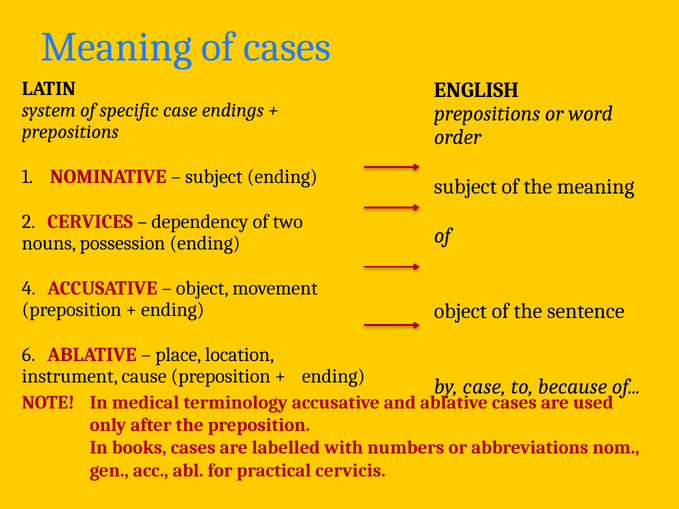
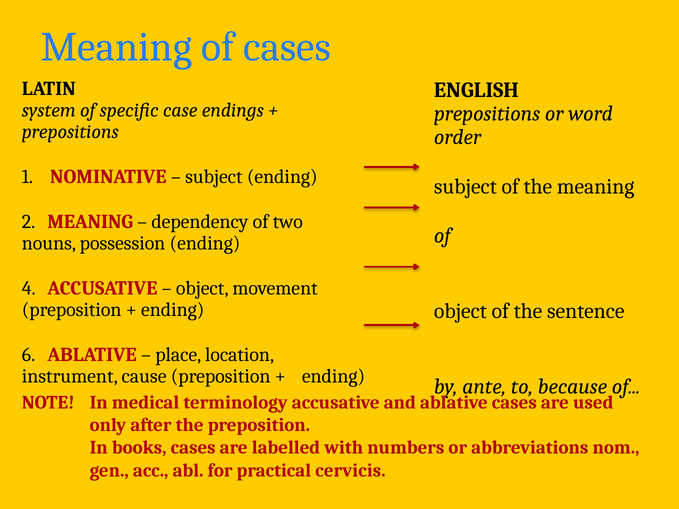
2 CERVICES: CERVICES -> MEANING (90, 222)
by case: case -> ante (484, 387)
